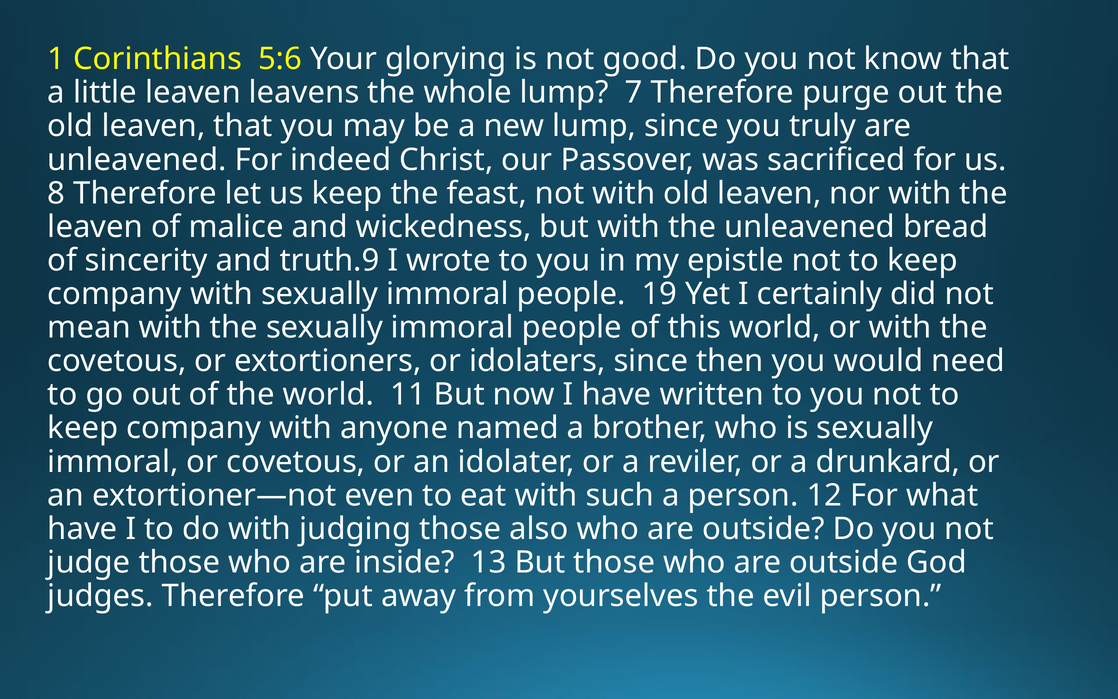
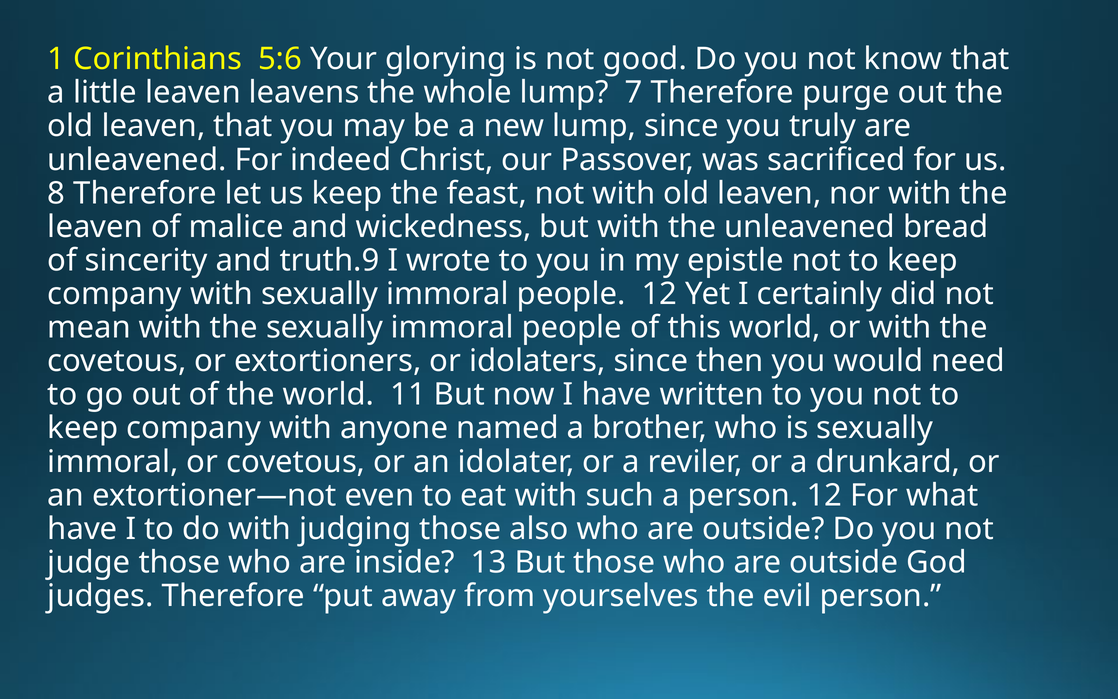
people 19: 19 -> 12 (659, 294)
